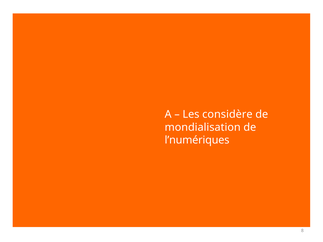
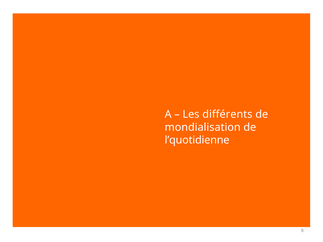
considère: considère -> différents (227, 114)
l’numériques: l’numériques -> l’quotidienne (197, 140)
